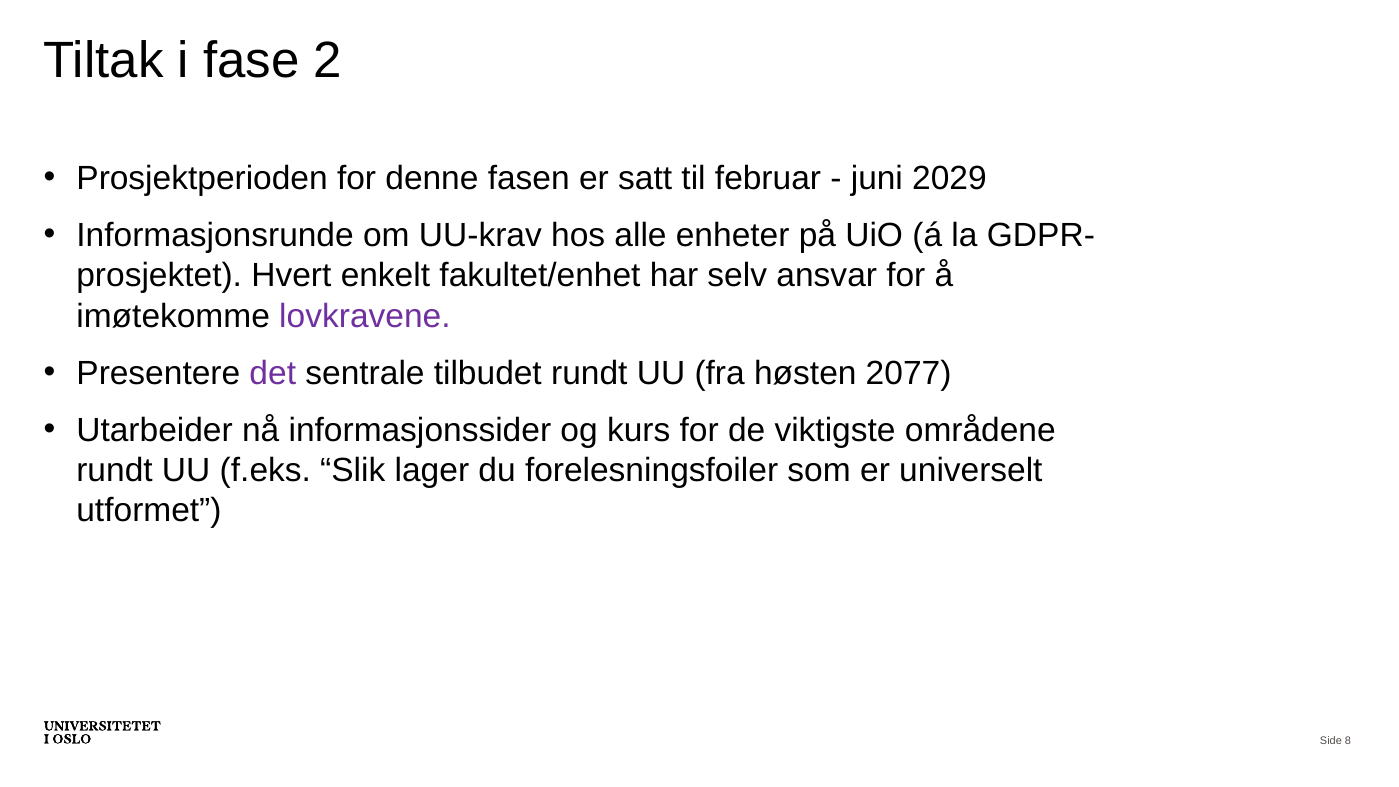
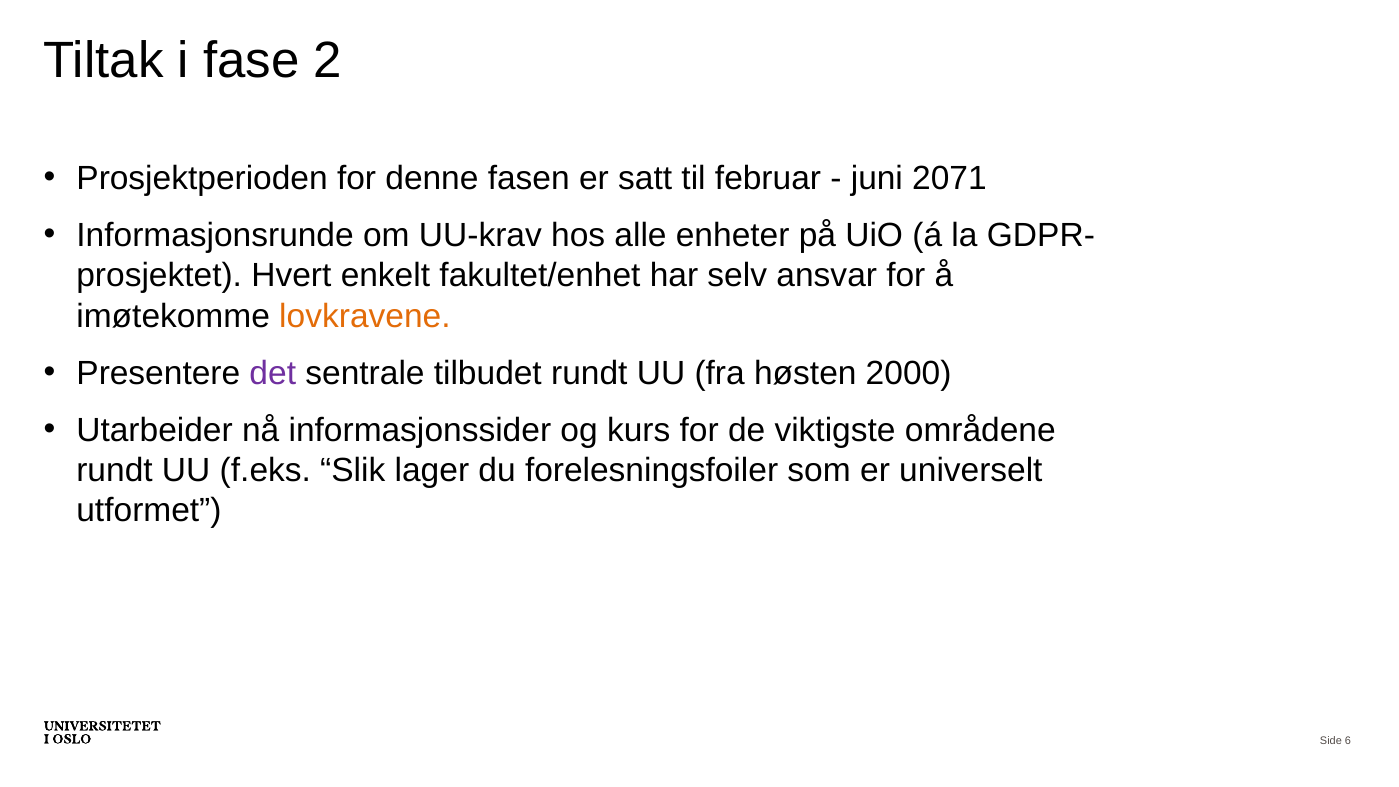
2029: 2029 -> 2071 (949, 179)
lovkravene colour: purple -> orange (365, 316)
2077: 2077 -> 2000 (909, 373)
8: 8 -> 6 (1348, 740)
